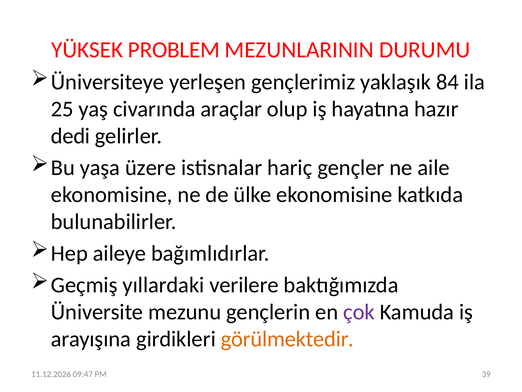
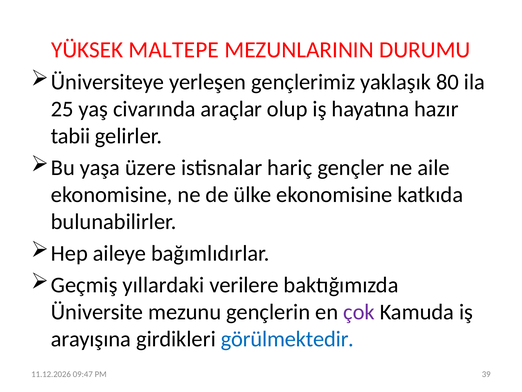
PROBLEM: PROBLEM -> MALTEPE (174, 50)
84: 84 -> 80 (447, 82)
dedi: dedi -> tabii (70, 136)
görülmektedir colour: orange -> blue (287, 339)
